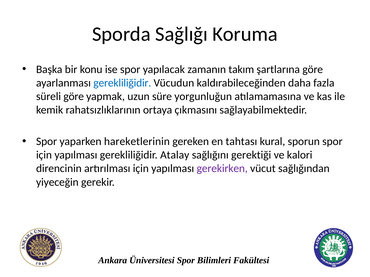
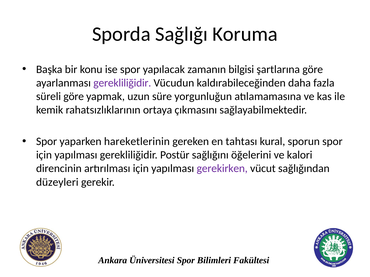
takım: takım -> bilgisi (241, 69)
gerekliliğidir colour: blue -> purple (122, 83)
Atalay: Atalay -> Postür (175, 155)
gerektiği: gerektiği -> öğelerini (251, 155)
yiyeceğin: yiyeceğin -> düzeyleri (57, 182)
